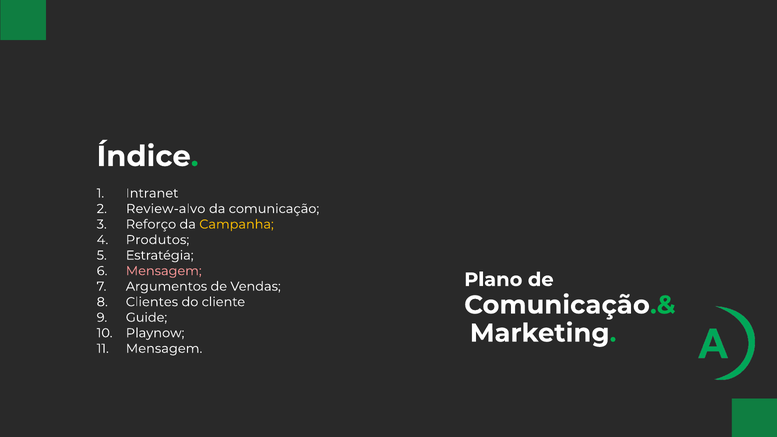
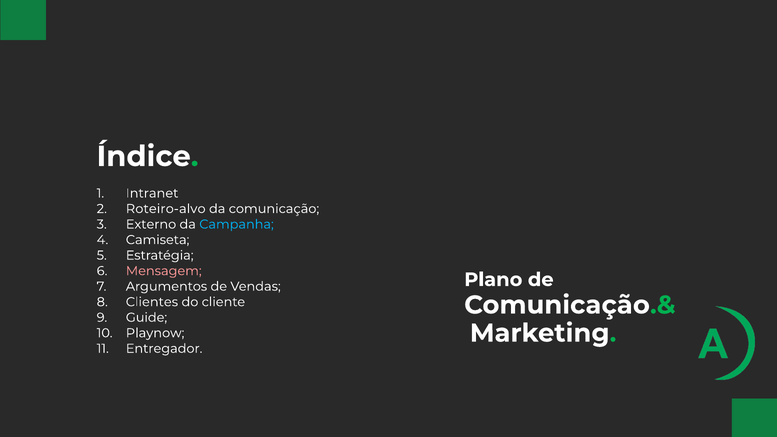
Review-alvo: Review-alvo -> Roteiro-alvo (166, 209)
Reforço: Reforço -> Externo (151, 224)
Campanha colour: yellow -> light blue (236, 224)
Produtos: Produtos -> Camiseta (158, 240)
Mensagem: Mensagem -> Entregador (164, 349)
